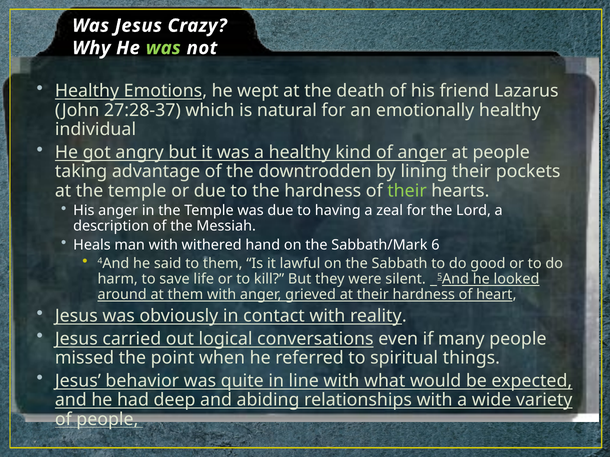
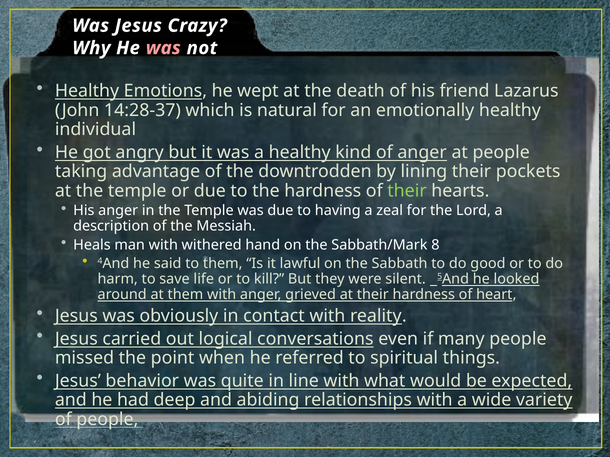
was colour: light green -> pink (163, 48)
27:28-37: 27:28-37 -> 14:28-37 (142, 110)
6: 6 -> 8 (435, 245)
